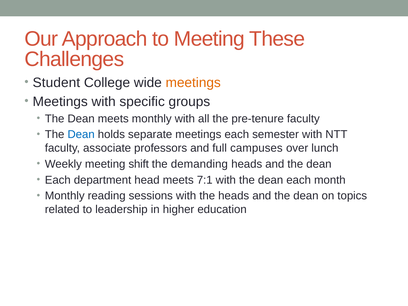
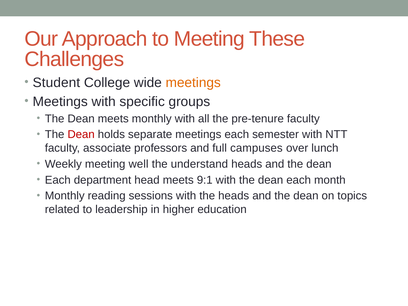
Dean colour: blue -> red (81, 135)
shift: shift -> well (139, 164)
demanding: demanding -> understand (199, 164)
7:1: 7:1 -> 9:1 (205, 180)
